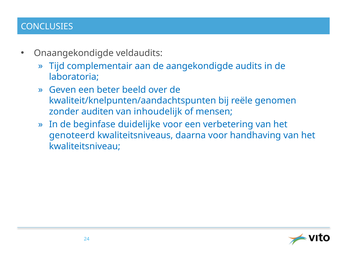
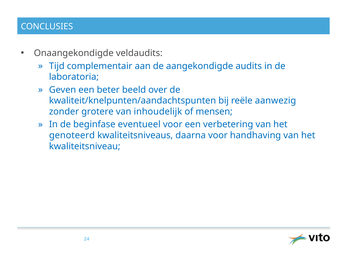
genomen: genomen -> aanwezig (276, 101)
auditen: auditen -> grotere (97, 112)
duidelijke: duidelijke -> eventueel (139, 125)
